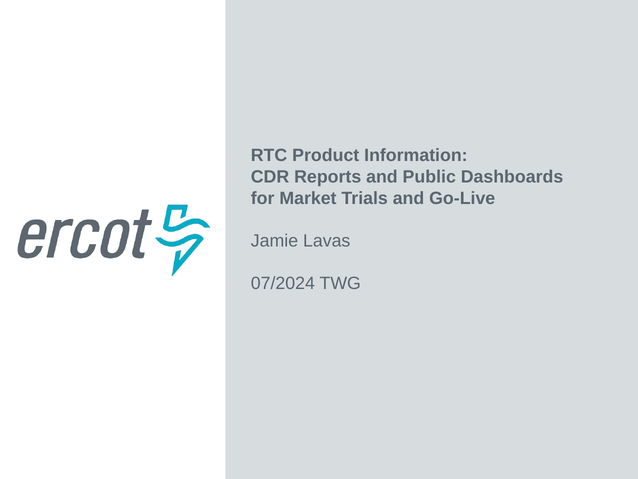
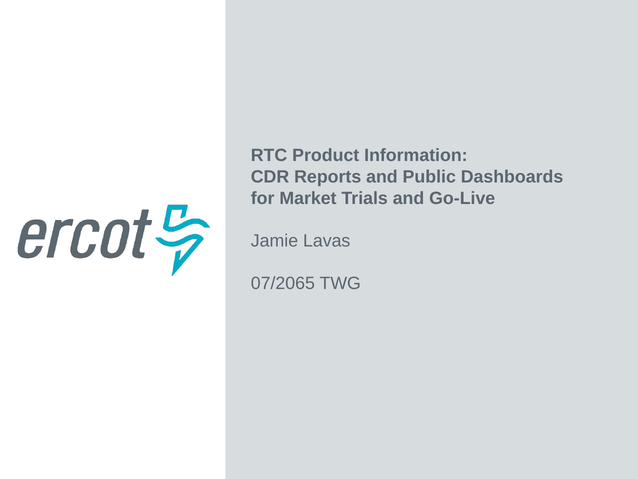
07/2024: 07/2024 -> 07/2065 (283, 283)
